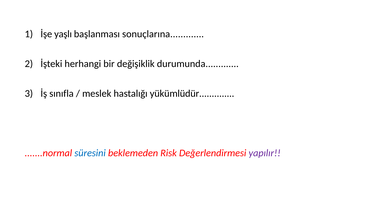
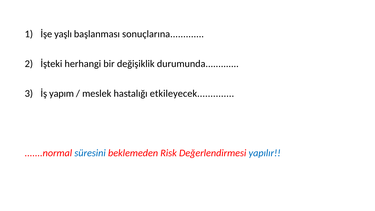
sınıfla: sınıfla -> yapım (62, 94)
yükümlüdür: yükümlüdür -> etkileyecek (192, 94)
yapılır colour: purple -> blue (265, 153)
